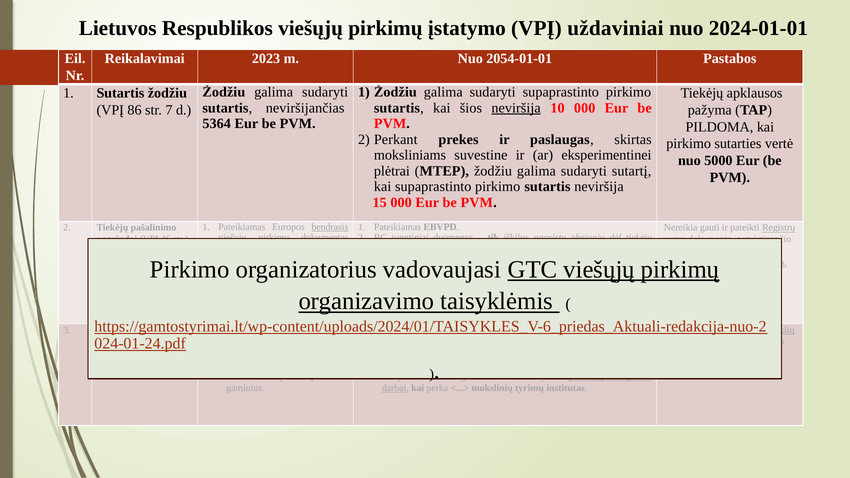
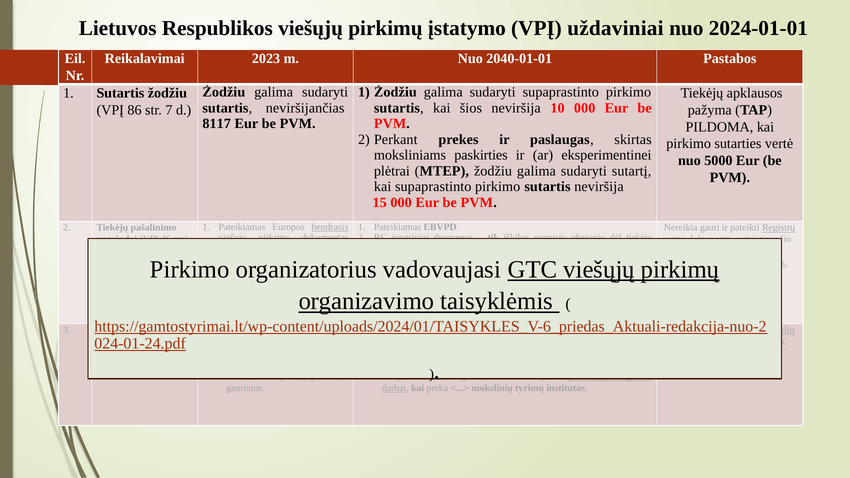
2054-01-01: 2054-01-01 -> 2040-01-01 (519, 59)
neviršija underline: present -> none (516, 108)
5364: 5364 -> 8117 (217, 124)
moksliniams suvestine: suvestine -> paskirties (481, 155)
